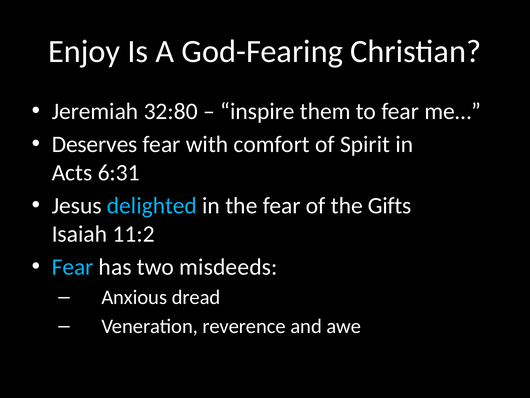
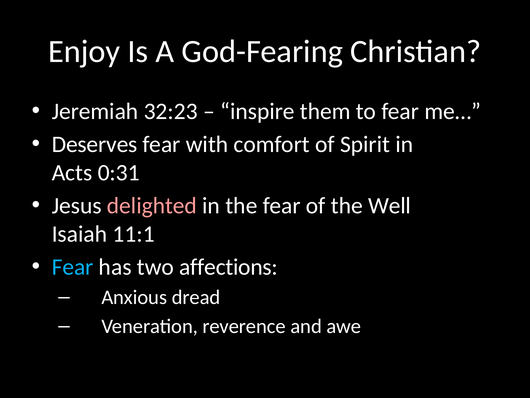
32:80: 32:80 -> 32:23 (171, 111)
6:31: 6:31 -> 0:31 (119, 172)
delighted colour: light blue -> pink (152, 205)
Gifts: Gifts -> Well (390, 205)
11:2: 11:2 -> 11:1 (134, 234)
misdeeds: misdeeds -> affections (229, 267)
